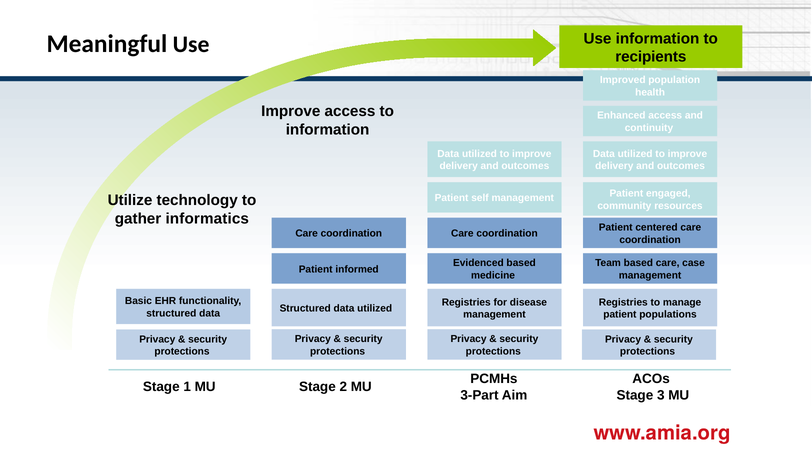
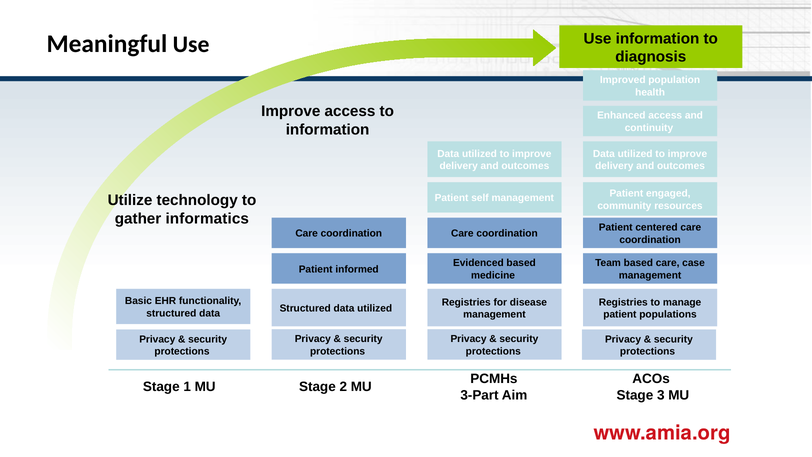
recipients: recipients -> diagnosis (651, 57)
